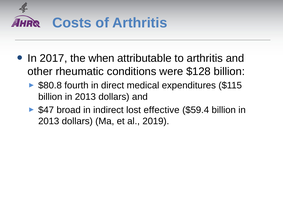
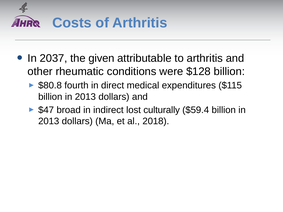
2017: 2017 -> 2037 (54, 58)
when: when -> given (101, 58)
effective: effective -> culturally (162, 110)
2019: 2019 -> 2018 (156, 121)
